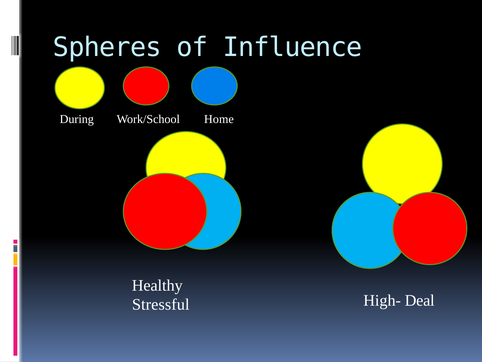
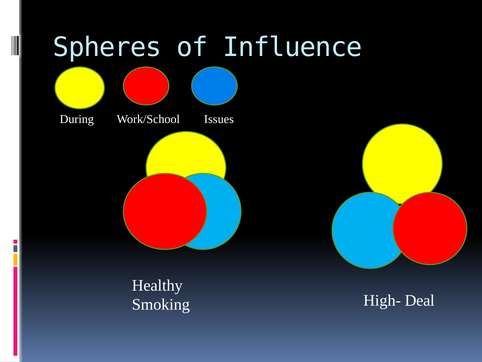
Home: Home -> Issues (219, 119)
Stressful: Stressful -> Smoking (161, 304)
